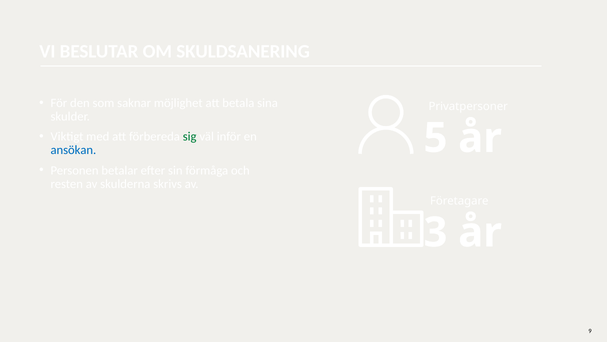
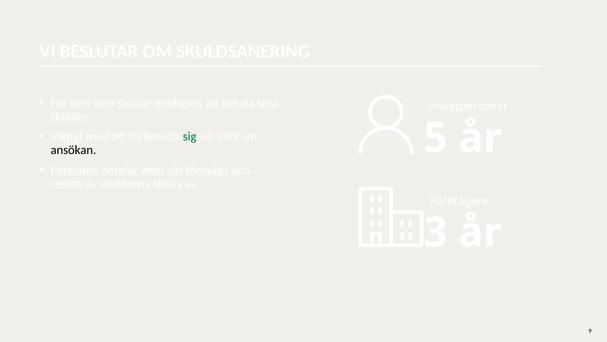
ansökan colour: blue -> black (73, 150)
